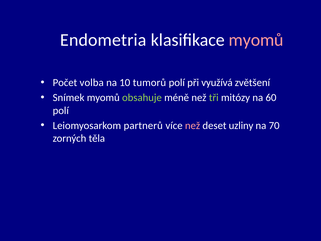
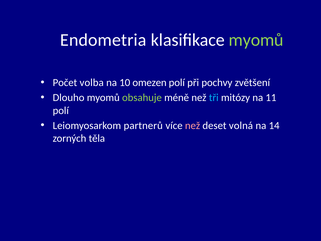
myomů colour: pink -> light green (256, 40)
tumorů: tumorů -> omezen (150, 83)
využívá: využívá -> pochvy (217, 83)
Snímek: Snímek -> Dlouho (69, 98)
tři colour: light green -> light blue (214, 98)
60: 60 -> 11 (271, 98)
uzliny: uzliny -> volná (241, 125)
70: 70 -> 14 (274, 125)
